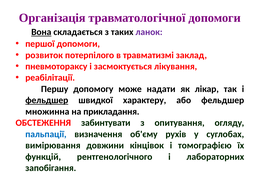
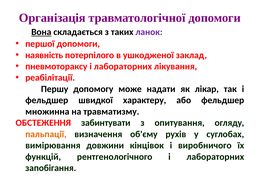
розвиток: розвиток -> наявність (44, 55)
травматизмі: травматизмі -> ушкодженої (148, 55)
засмоктується: засмоктується -> лабораторних (123, 66)
фельдшер underline: present -> none (47, 100)
прикладання: прикладання -> травматизму (111, 112)
пальпації colour: blue -> orange (46, 134)
томографією: томографією -> виробничого (205, 145)
